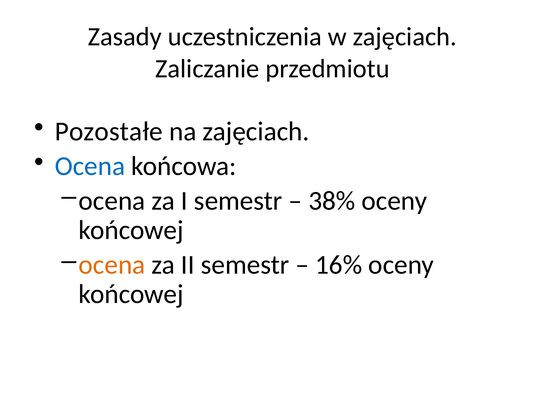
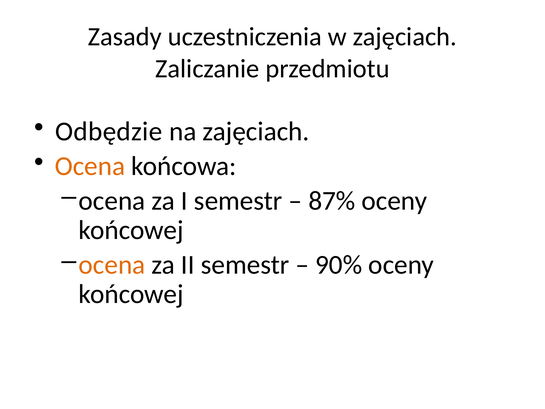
Pozostałe: Pozostałe -> Odbędzie (109, 131)
Ocena colour: blue -> orange (90, 166)
38%: 38% -> 87% (332, 201)
16%: 16% -> 90% (339, 265)
